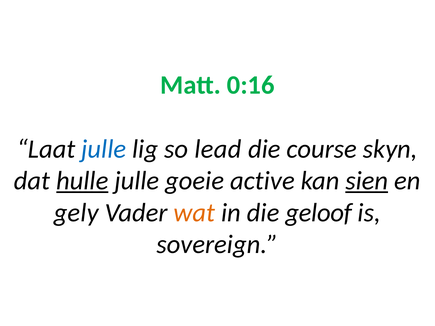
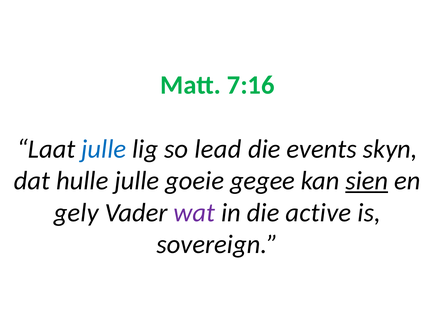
0:16: 0:16 -> 7:16 (251, 85)
course: course -> events (322, 149)
hulle underline: present -> none (82, 181)
active: active -> gegee (262, 181)
wat colour: orange -> purple (194, 213)
geloof: geloof -> active (318, 213)
